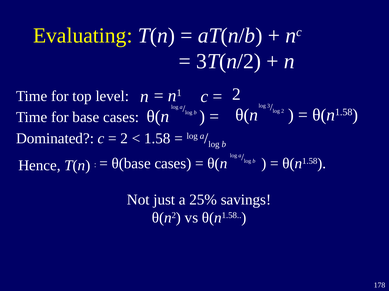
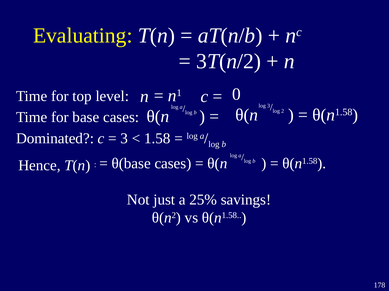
n1 2: 2 -> 0 (237, 95)
2: 2 -> 3 (124, 139)
